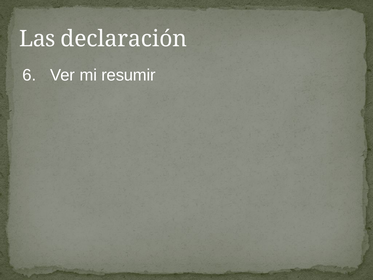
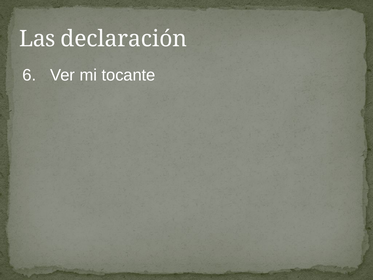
resumir: resumir -> tocante (129, 75)
